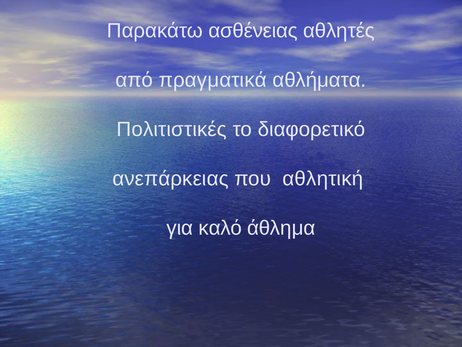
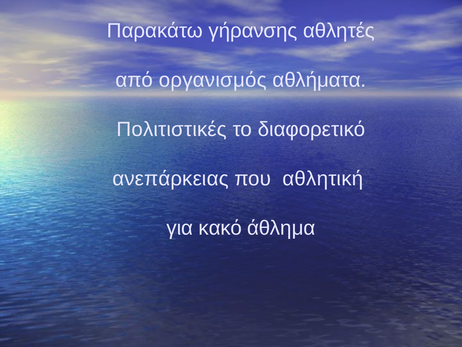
ασθένειας: ασθένειας -> γήρανσης (253, 31)
πραγματικά: πραγματικά -> οργανισμός (213, 80)
καλό: καλό -> κακό (220, 228)
